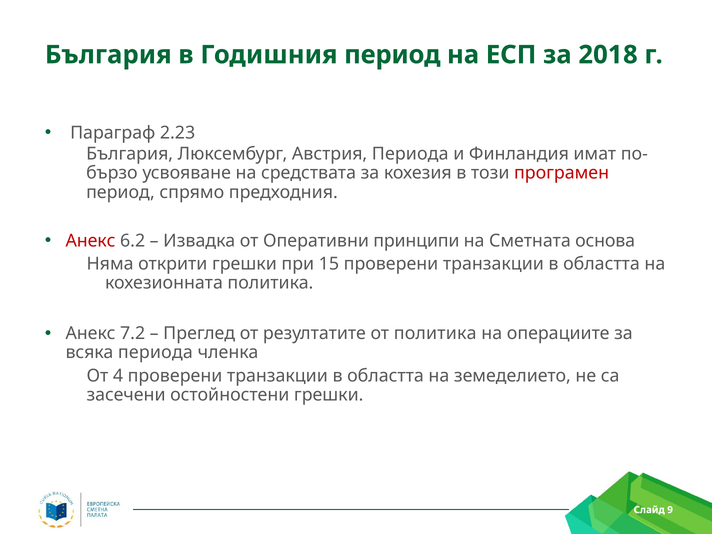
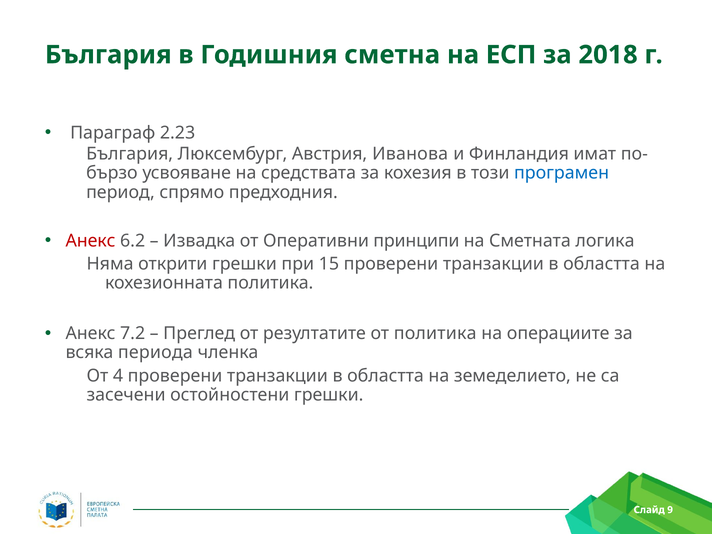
Годишния период: период -> сметна (392, 55)
Австрия Периода: Периода -> Иванова (410, 154)
програмен colour: red -> blue (562, 173)
основа: основа -> логика (605, 241)
